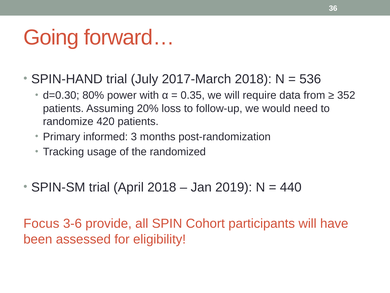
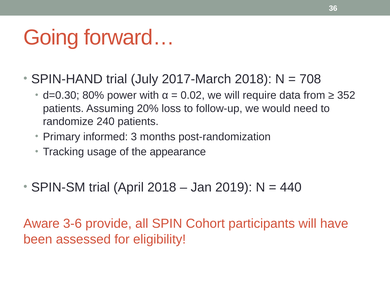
536: 536 -> 708 (310, 79)
0.35: 0.35 -> 0.02 (193, 95)
420: 420 -> 240 (106, 121)
randomized: randomized -> appearance (178, 152)
Focus: Focus -> Aware (42, 223)
